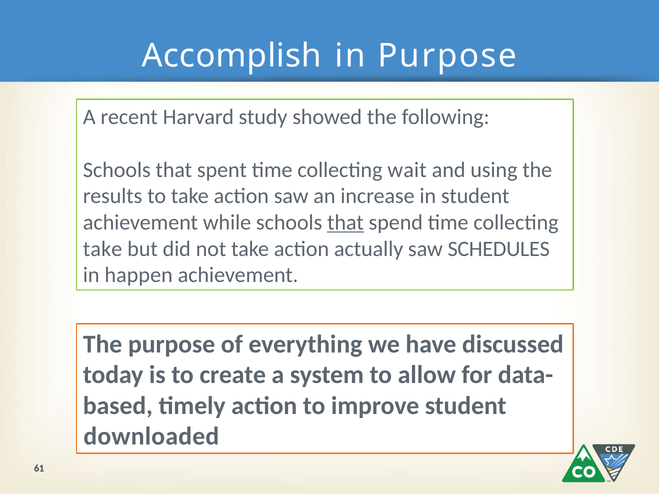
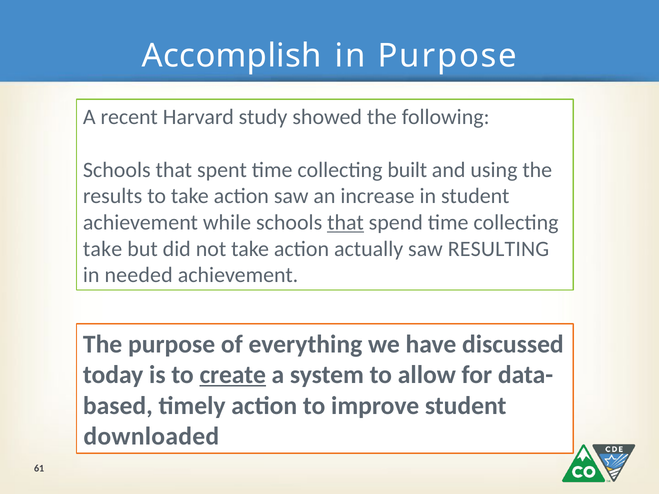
wait: wait -> built (407, 170)
SCHEDULES: SCHEDULES -> RESULTING (498, 249)
happen: happen -> needed (139, 275)
create underline: none -> present (233, 375)
